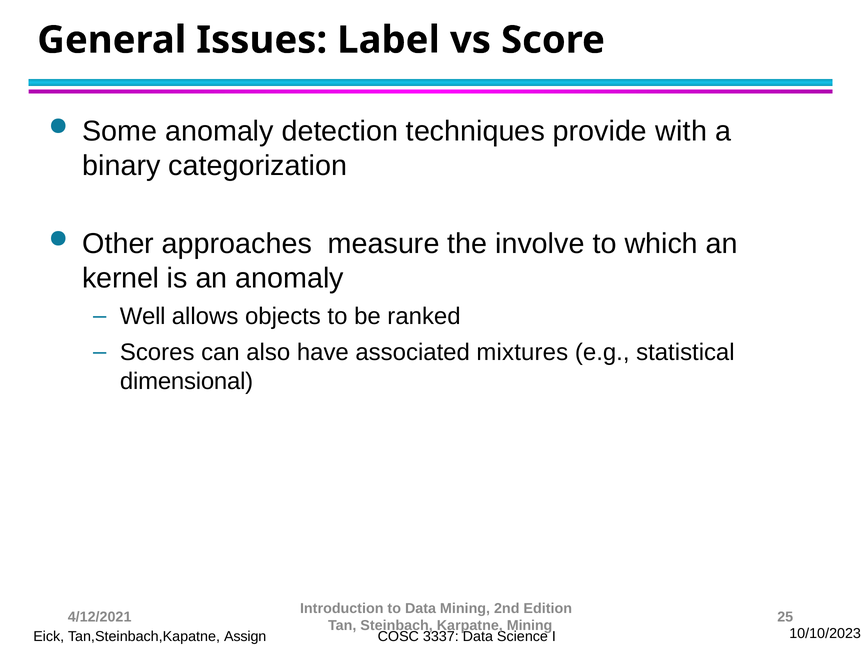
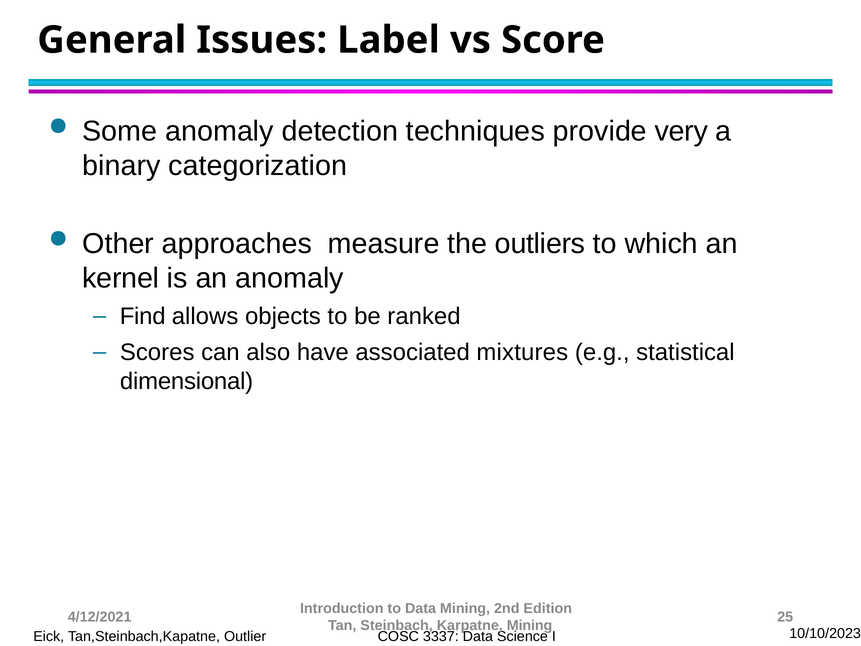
with: with -> very (681, 131)
involve: involve -> outliers (540, 244)
Well: Well -> Find (143, 316)
Assign: Assign -> Outlier (245, 636)
